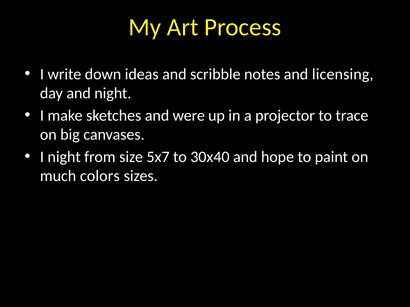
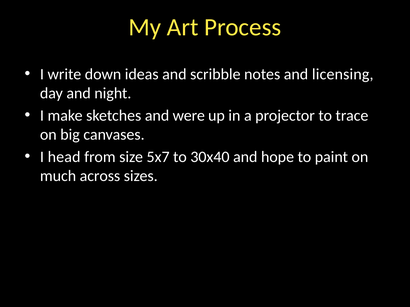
I night: night -> head (64, 157)
colors: colors -> across (100, 176)
